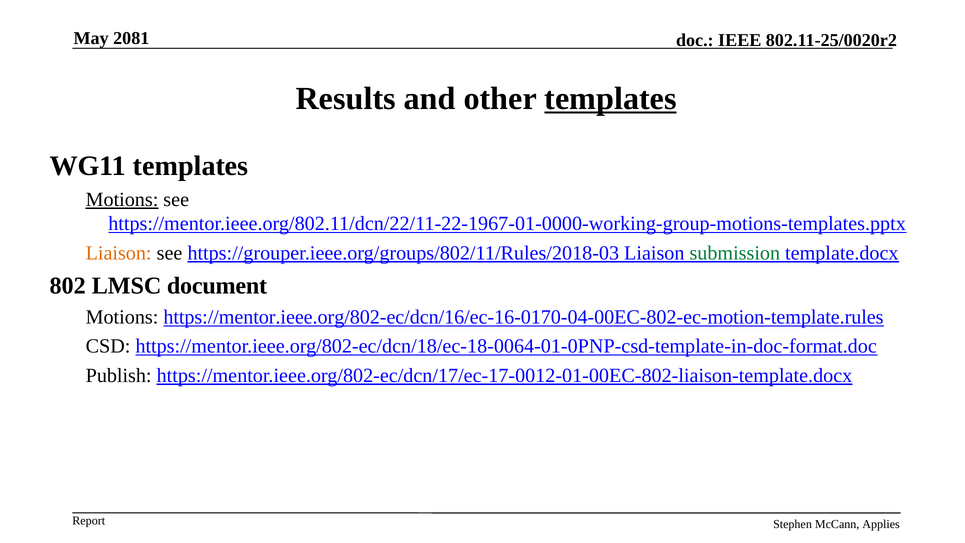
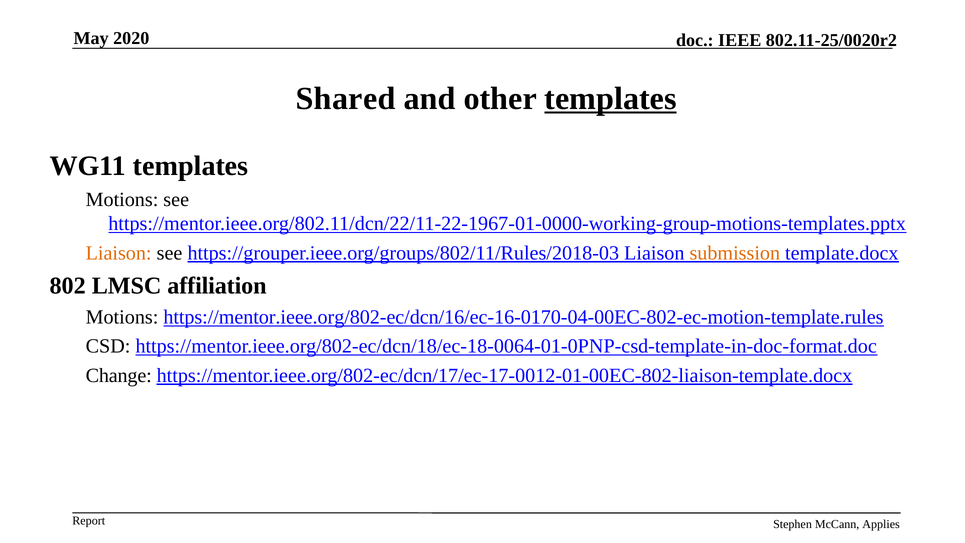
2081: 2081 -> 2020 (131, 38)
Results: Results -> Shared (346, 99)
Motions underline: present -> none (122, 200)
submission colour: green -> orange (735, 253)
document: document -> affiliation (217, 286)
Publish: Publish -> Change (119, 375)
